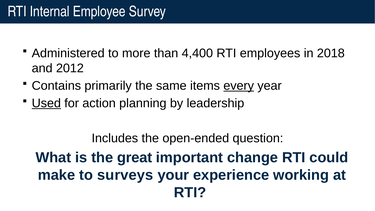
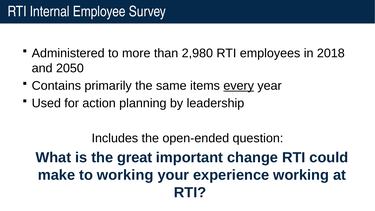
4,400: 4,400 -> 2,980 (197, 53)
2012: 2012 -> 2050 (70, 68)
Used underline: present -> none (46, 103)
to surveys: surveys -> working (125, 175)
